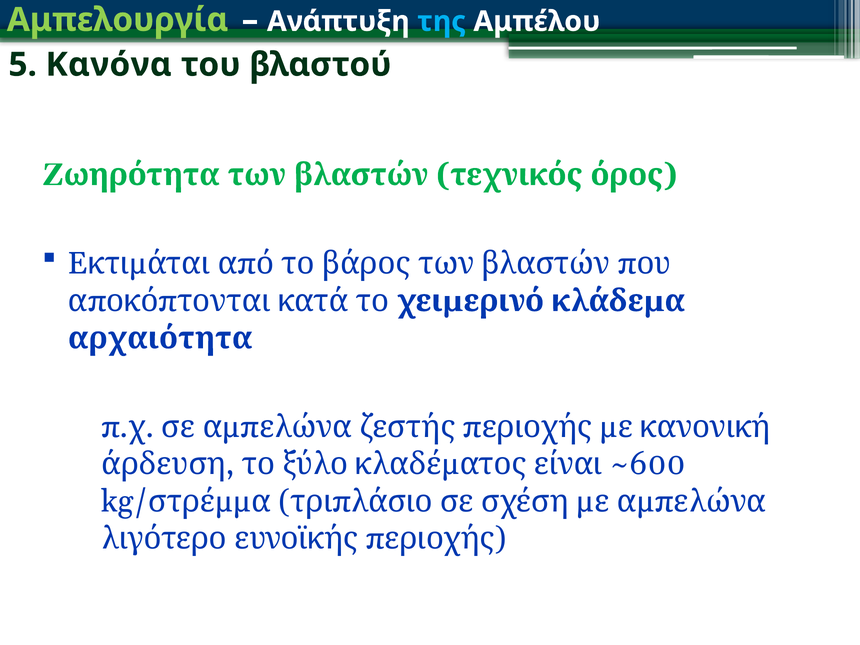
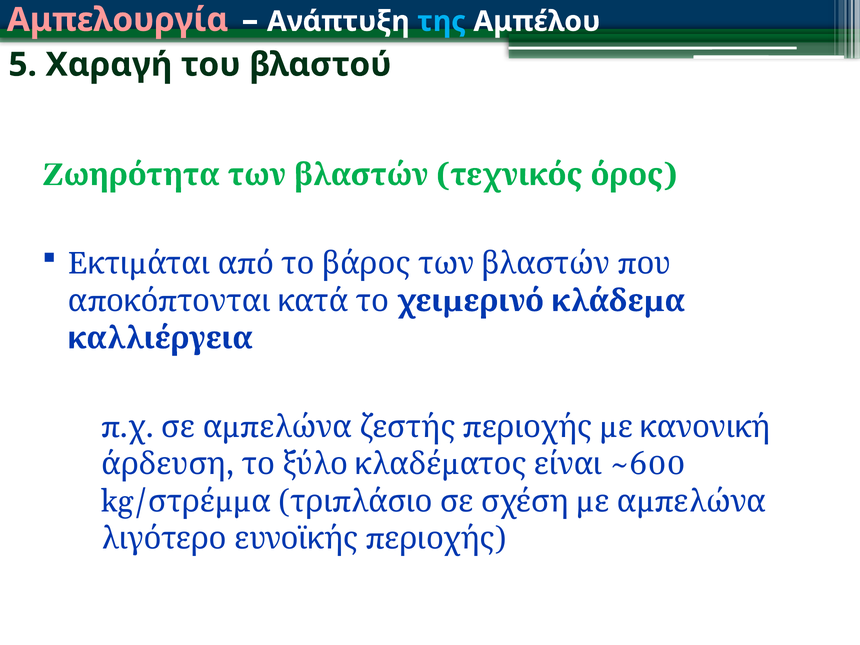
Αμπελουργία colour: light green -> pink (118, 20)
Κανόνα: Κανόνα -> Χαραγή (109, 65)
αρχαιότητα: αρχαιότητα -> καλλιέργεια (160, 338)
